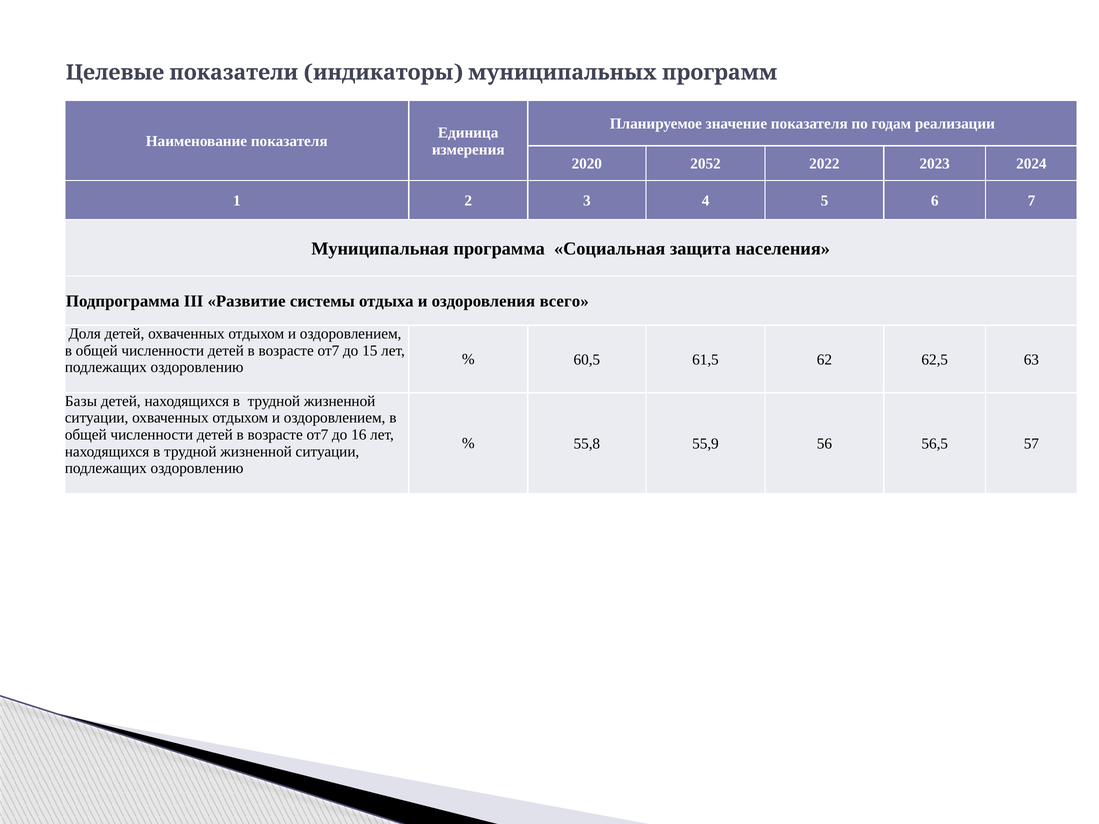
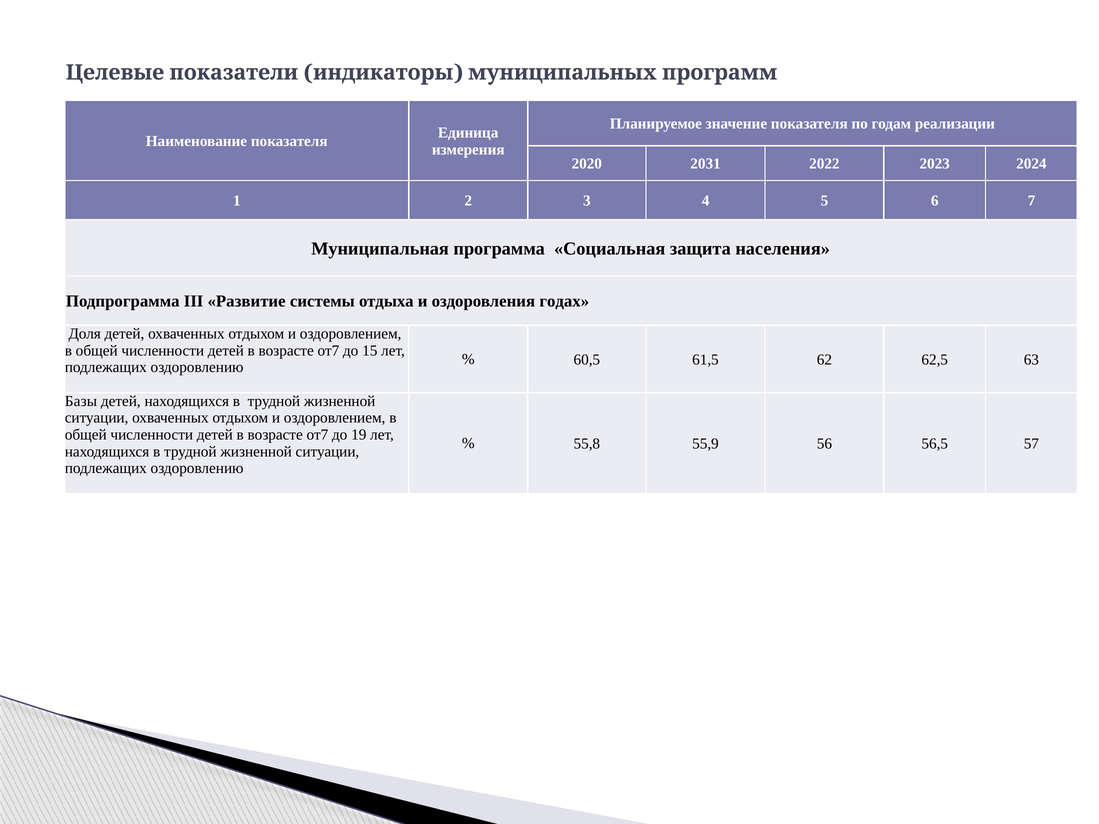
2052: 2052 -> 2031 (706, 164)
всего: всего -> годах (564, 301)
16: 16 -> 19 (359, 435)
